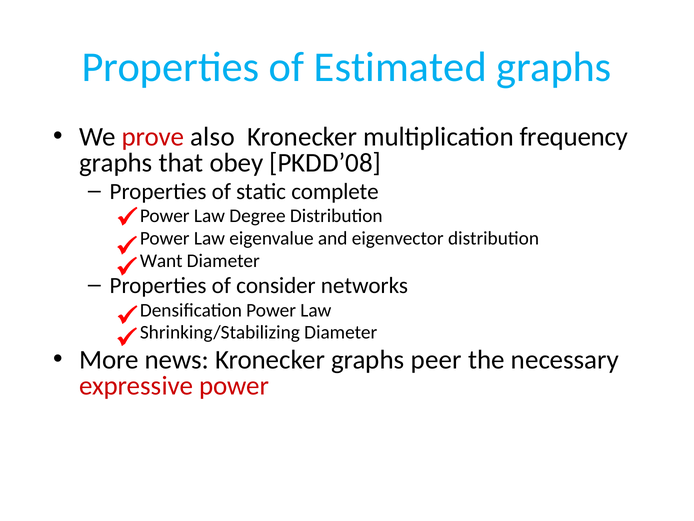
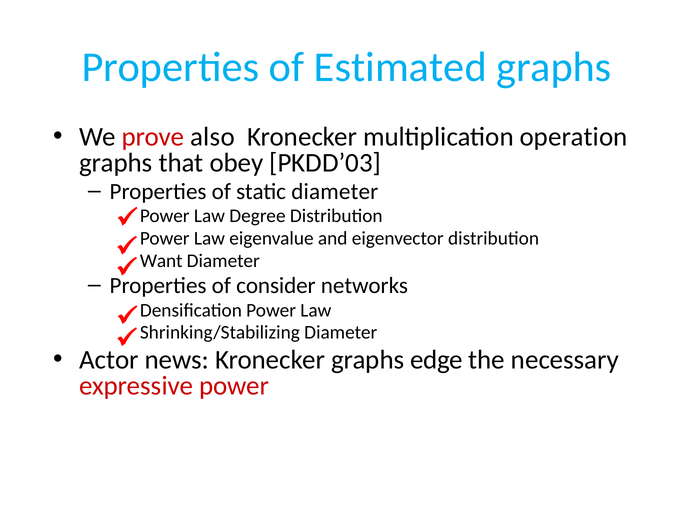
frequency: frequency -> operation (574, 137)
PKDD’08: PKDD’08 -> PKDD’03 (325, 163)
static complete: complete -> diameter (335, 192)
More: More -> Actor (109, 360)
peer: peer -> edge (436, 360)
